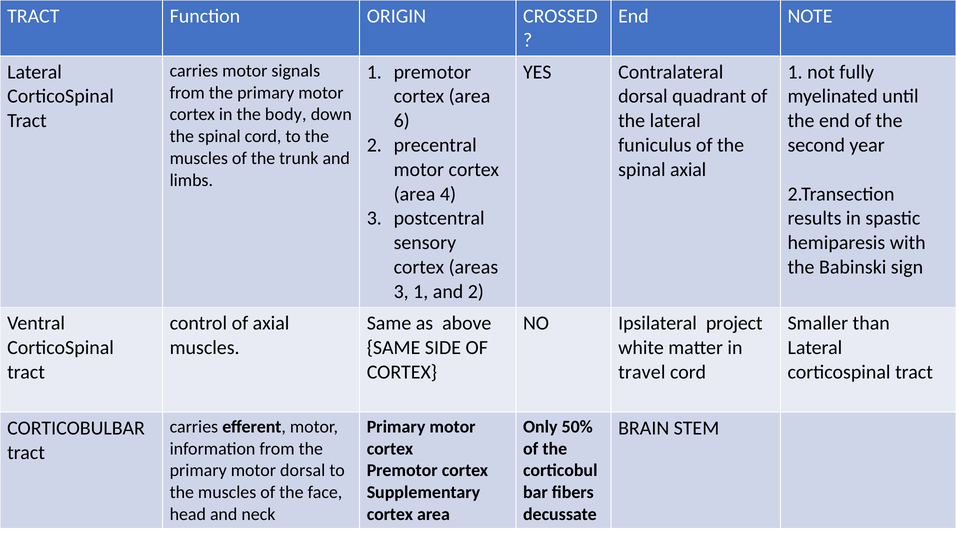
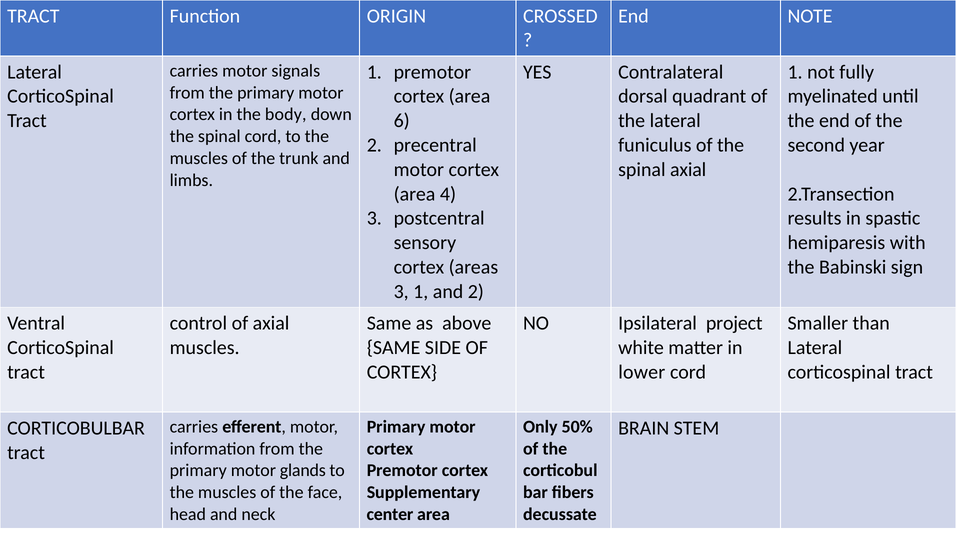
travel: travel -> lower (642, 372)
motor dorsal: dorsal -> glands (303, 470)
cortex: cortex -> center (390, 514)
